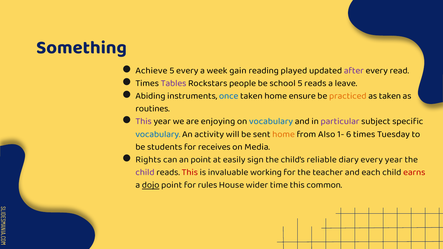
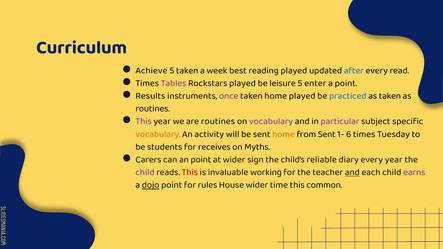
Something: Something -> Curriculum (82, 47)
5 every: every -> taken (187, 70)
gain: gain -> best (238, 70)
after colour: purple -> blue (354, 70)
Rockstars people: people -> played (243, 83)
school: school -> leisure (283, 83)
5 reads: reads -> enter (315, 83)
a leave: leave -> point (346, 83)
Abiding: Abiding -> Results (150, 96)
once colour: blue -> purple (229, 96)
home ensure: ensure -> played (302, 96)
practiced colour: orange -> blue (348, 96)
are enjoying: enjoying -> routines (218, 121)
vocabulary colour: blue -> purple (271, 121)
vocabulary colour: blue -> orange (158, 134)
from Also: Also -> Sent (327, 134)
Media: Media -> Myths (257, 147)
Rights: Rights -> Carers (148, 160)
at easily: easily -> wider (234, 160)
and underline: none -> present (352, 172)
earns colour: red -> purple (414, 172)
